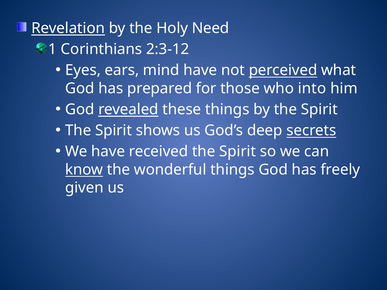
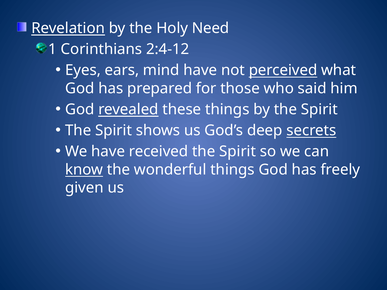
2:3-12: 2:3-12 -> 2:4-12 (168, 49)
into: into -> said (312, 88)
